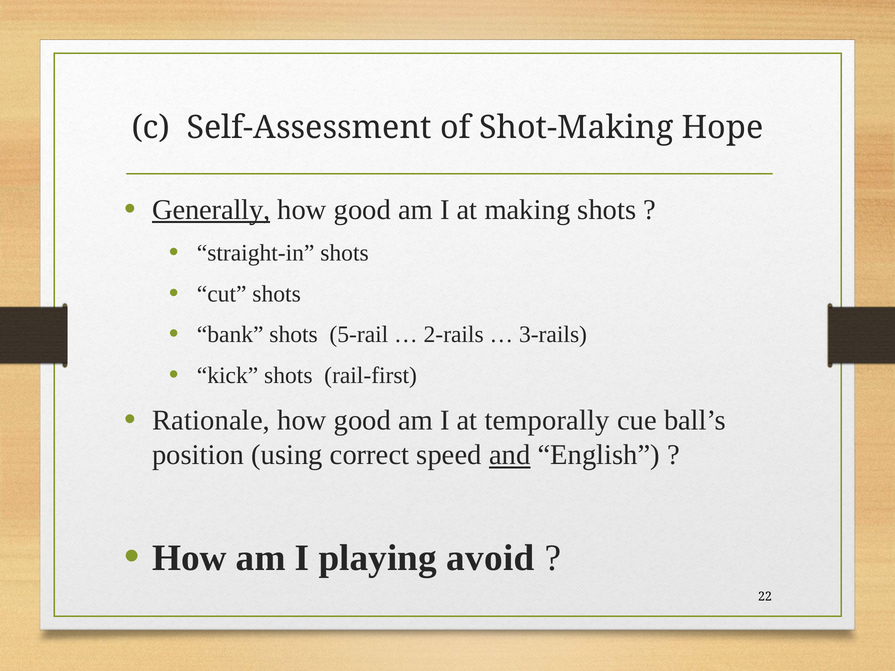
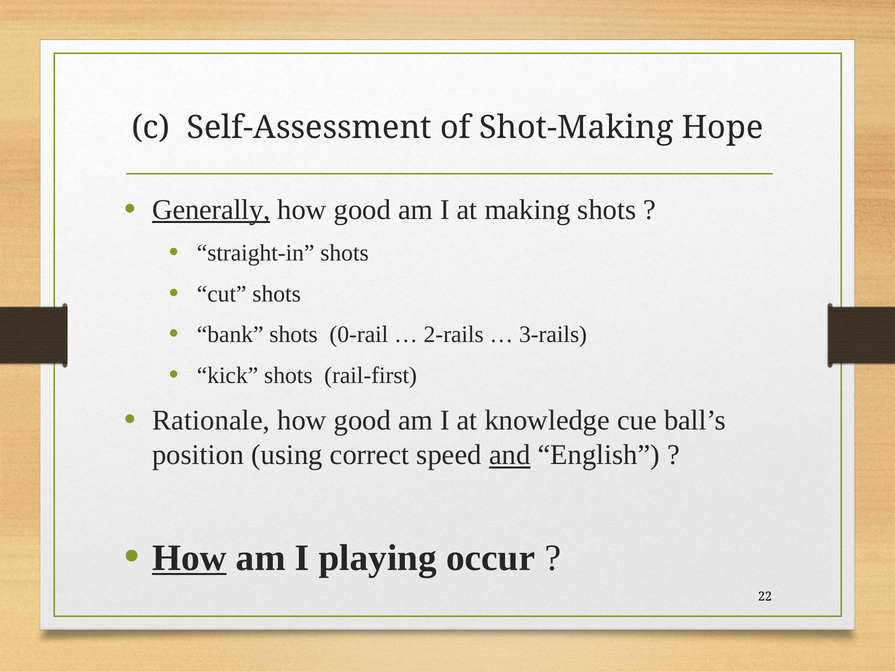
5-rail: 5-rail -> 0-rail (359, 335)
temporally: temporally -> knowledge (547, 421)
How underline: none -> present (189, 558)
avoid: avoid -> occur (491, 558)
